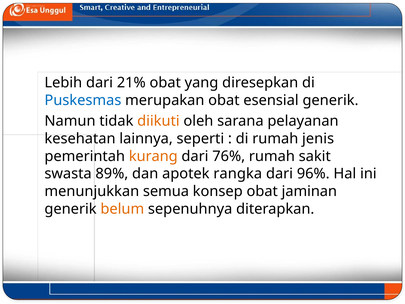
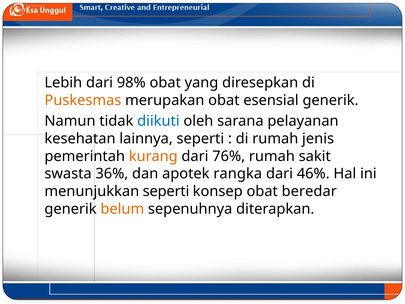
21%: 21% -> 98% (131, 83)
Puskesmas colour: blue -> orange (83, 100)
diikuti colour: orange -> blue (158, 121)
89%: 89% -> 36% (112, 174)
96%: 96% -> 46% (313, 174)
menunjukkan semua: semua -> seperti (166, 191)
jaminan: jaminan -> beredar (309, 191)
